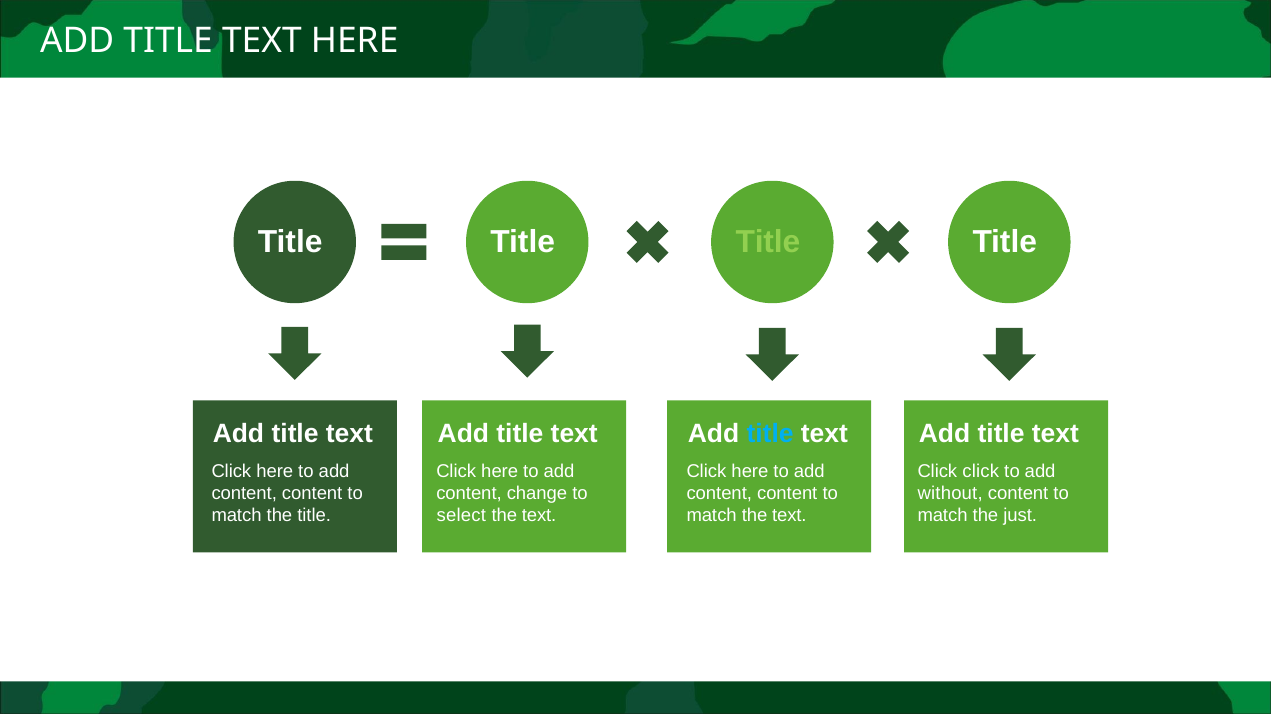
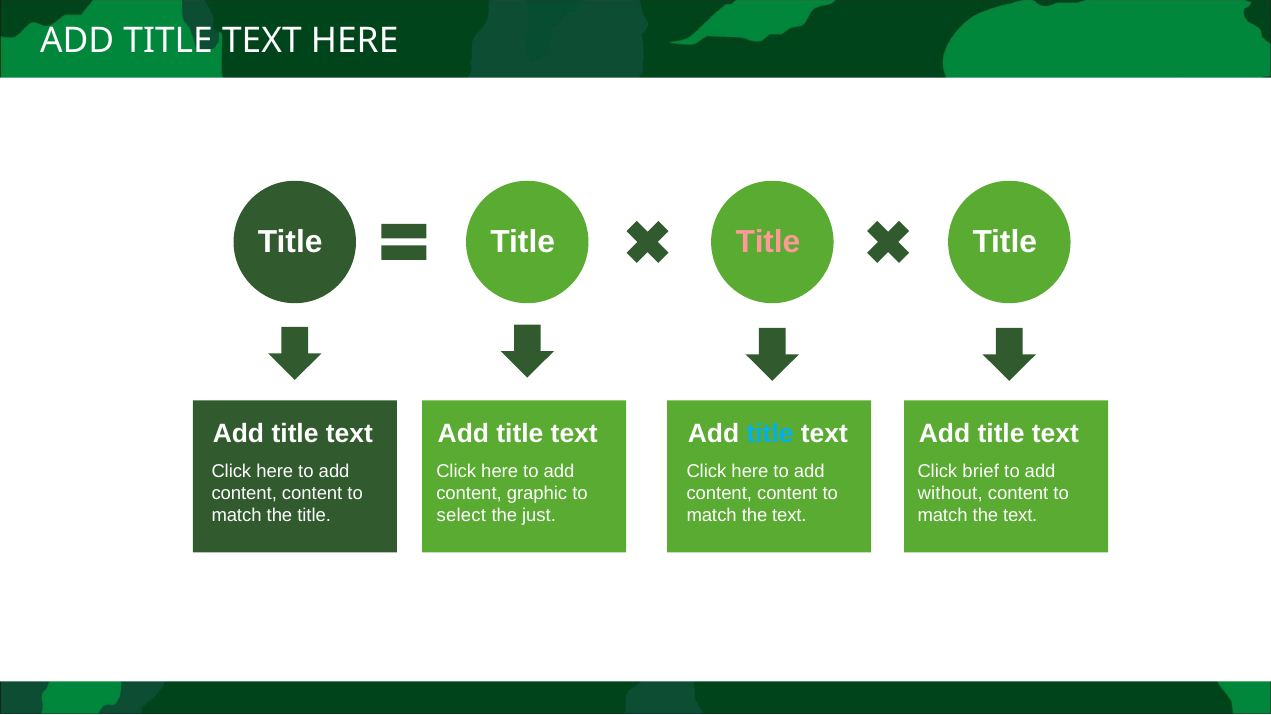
Title colour: light green -> pink (768, 242)
Click click: click -> brief (981, 471)
change: change -> graphic (537, 494)
text: text -> just (539, 516)
just: just -> text (1020, 516)
